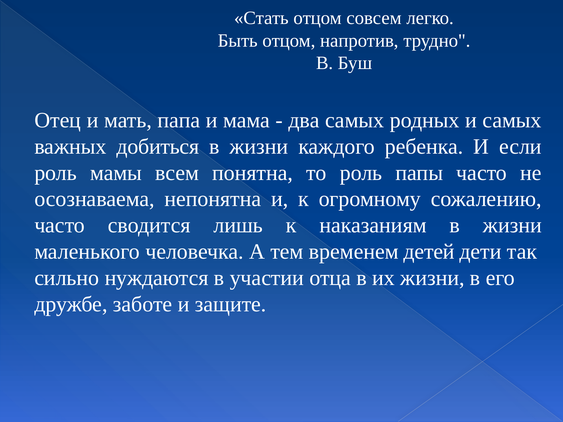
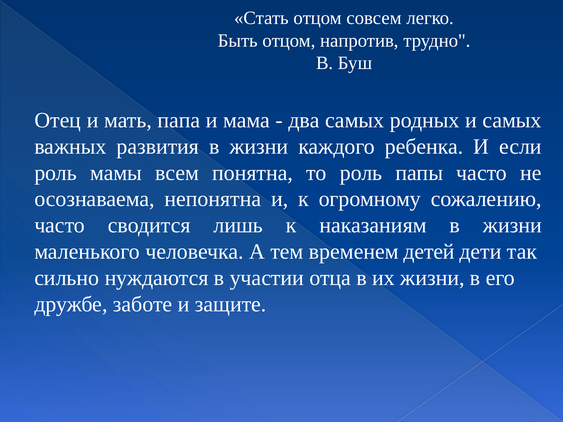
добиться: добиться -> развития (158, 147)
